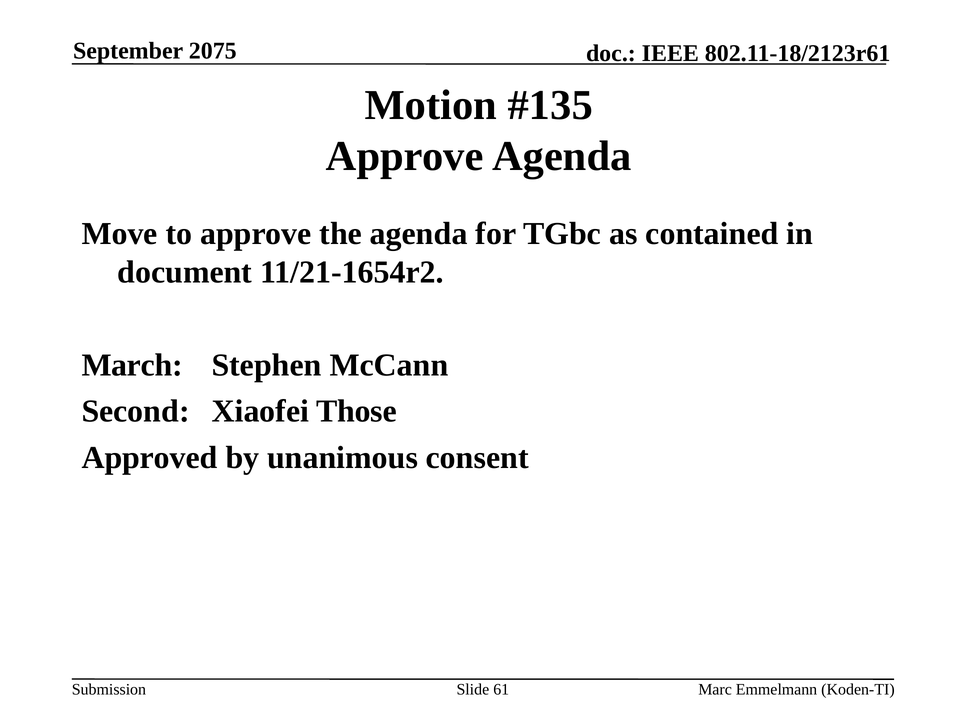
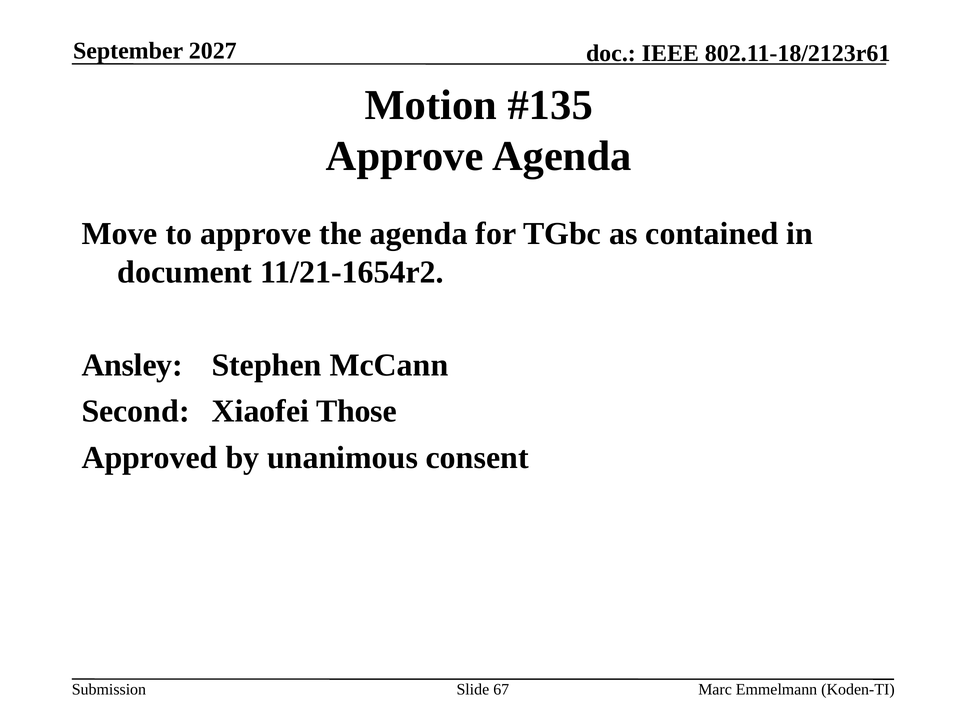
2075: 2075 -> 2027 (213, 51)
March: March -> Ansley (132, 365)
61: 61 -> 67 (501, 689)
